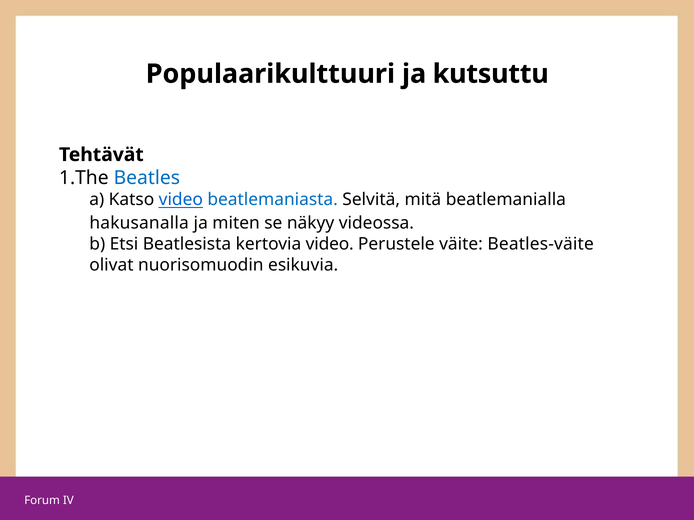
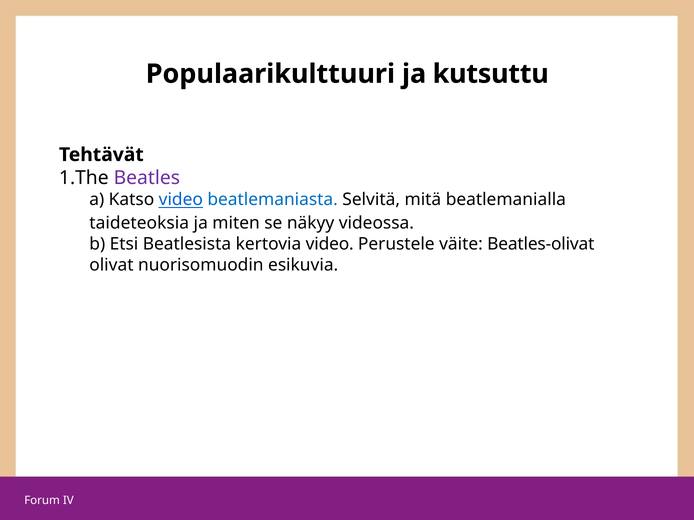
Beatles colour: blue -> purple (147, 178)
hakusanalla: hakusanalla -> taideteoksia (139, 223)
Beatles-väite: Beatles-väite -> Beatles-olivat (541, 244)
